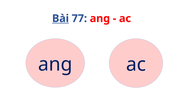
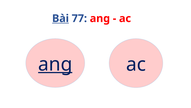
ang underline: none -> present (55, 64)
